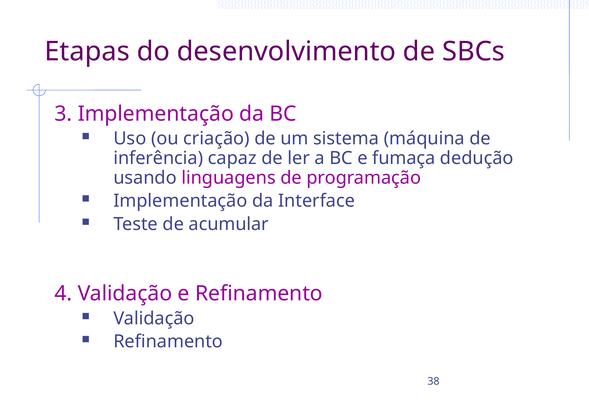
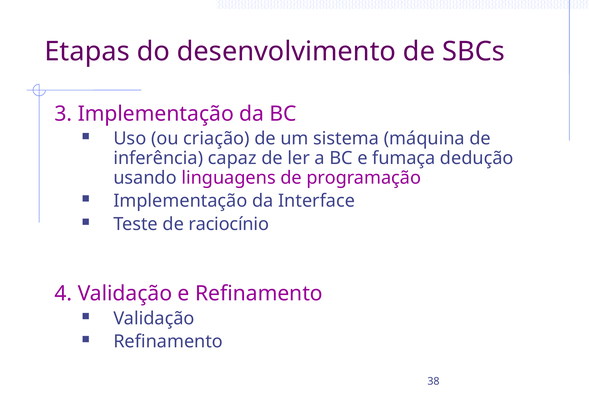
acumular: acumular -> raciocínio (229, 224)
